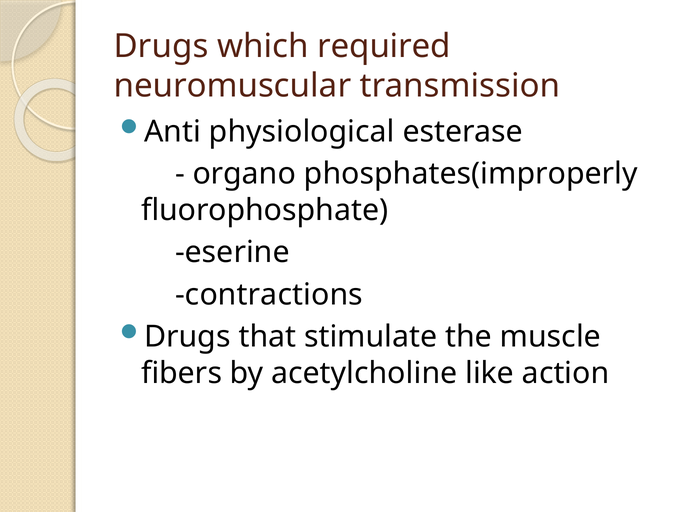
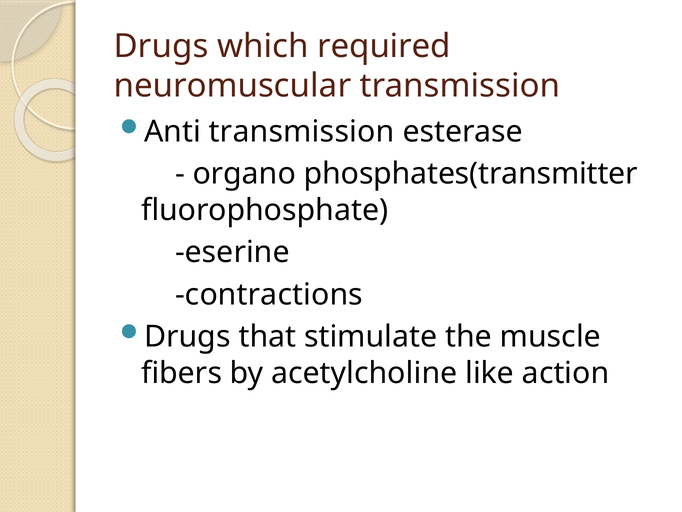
Anti physiological: physiological -> transmission (302, 132)
phosphates(improperly: phosphates(improperly -> phosphates(transmitter (471, 174)
